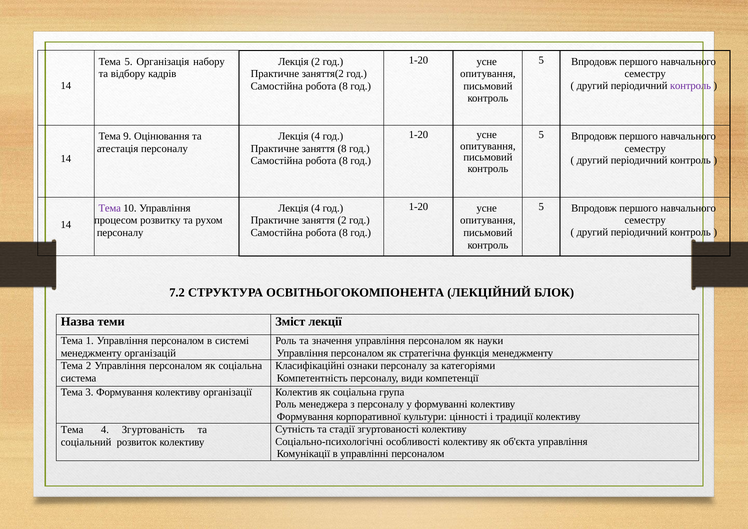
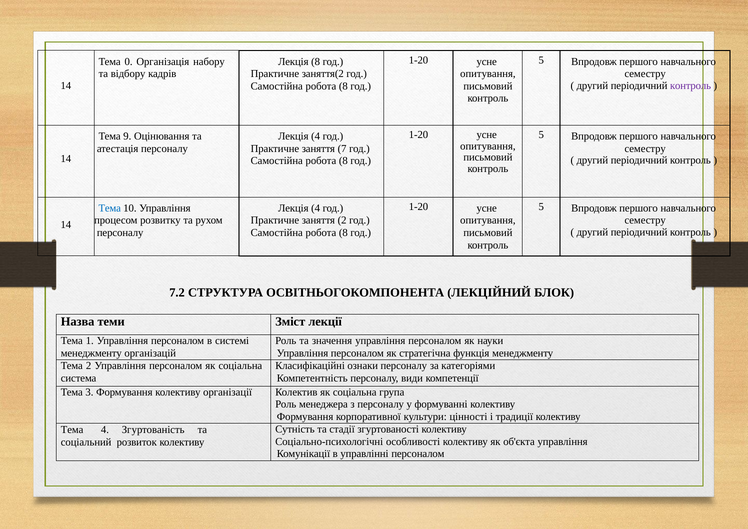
Тема 5: 5 -> 0 (129, 62)
Лекція 2: 2 -> 8 (316, 62)
заняття 8: 8 -> 7 (342, 149)
Тема colour: purple -> blue (110, 208)
